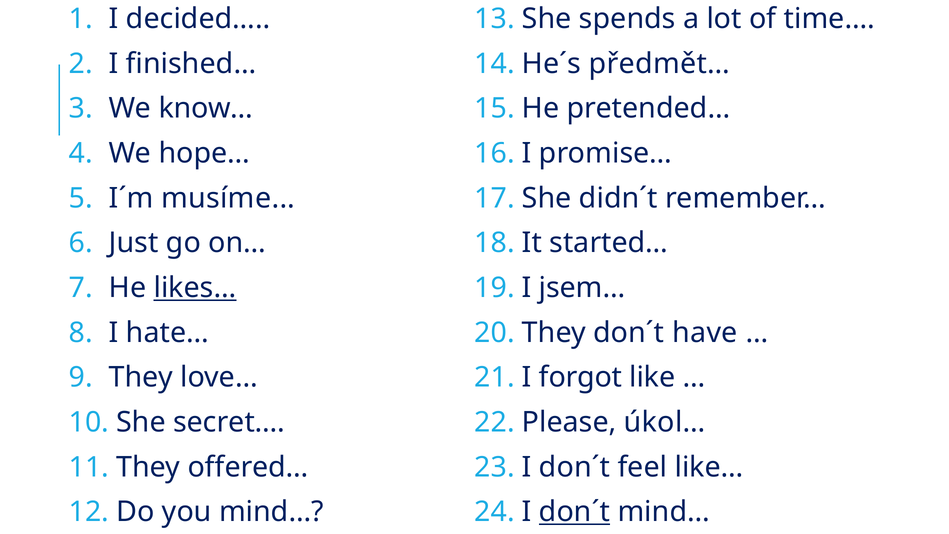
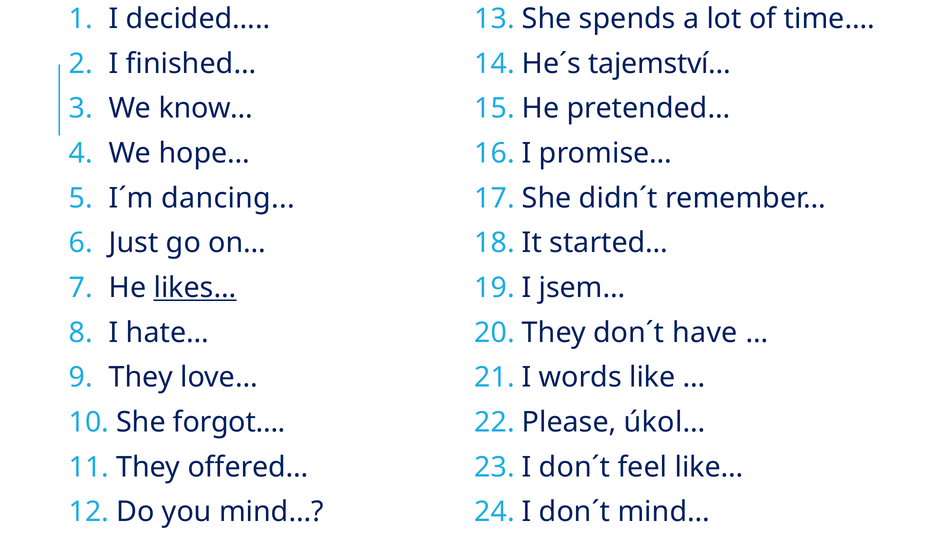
předmět…: předmět… -> tajemství… (660, 64)
musíme: musíme -> dancing (228, 198)
forgot: forgot -> words (580, 377)
secret…: secret… -> forgot… (229, 422)
don´t underline: present -> none (575, 512)
